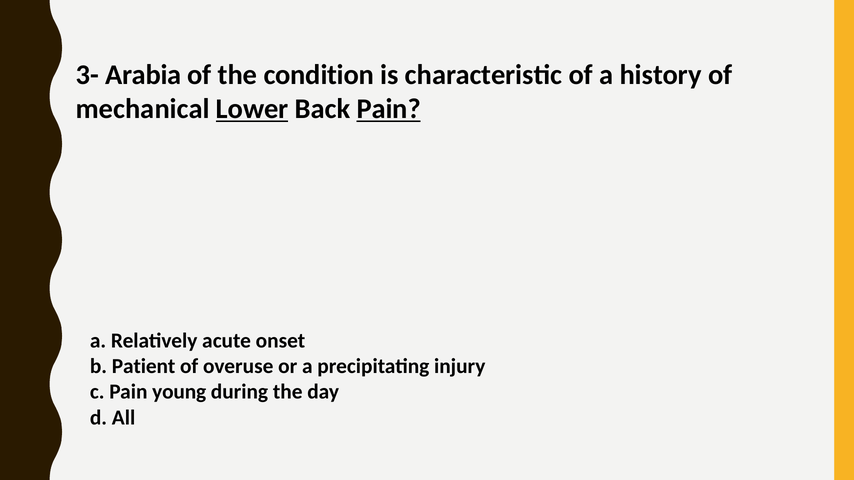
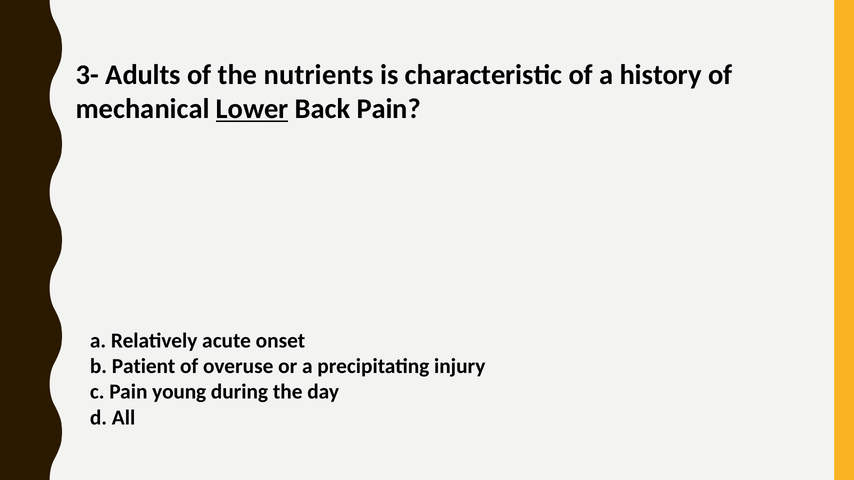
Arabia: Arabia -> Adults (143, 75)
condition: condition -> nutrients (319, 75)
Pain underline: present -> none (389, 109)
